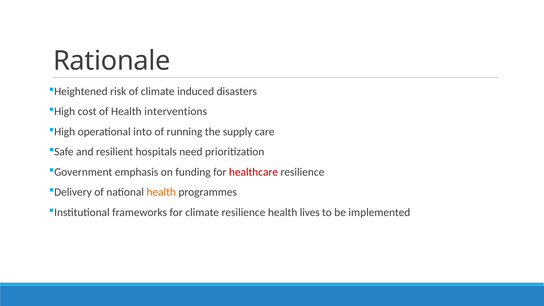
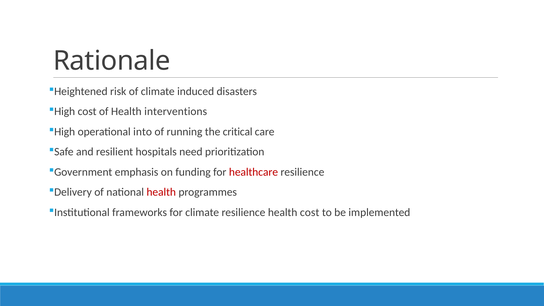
supply: supply -> critical (238, 132)
health colour: orange -> red (161, 192)
health lives: lives -> cost (310, 212)
